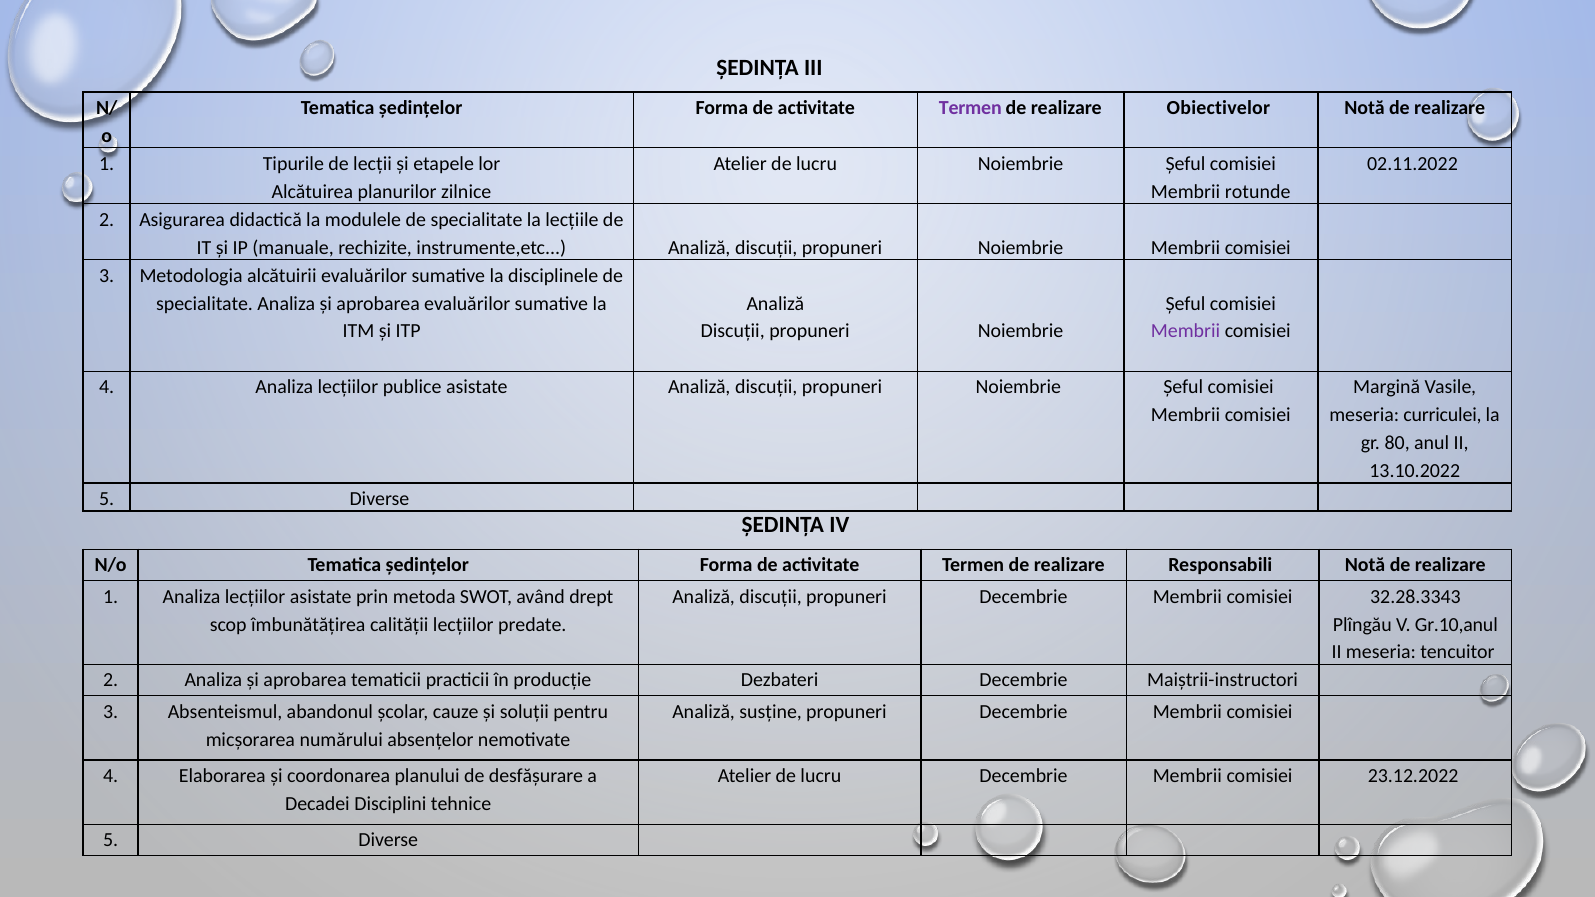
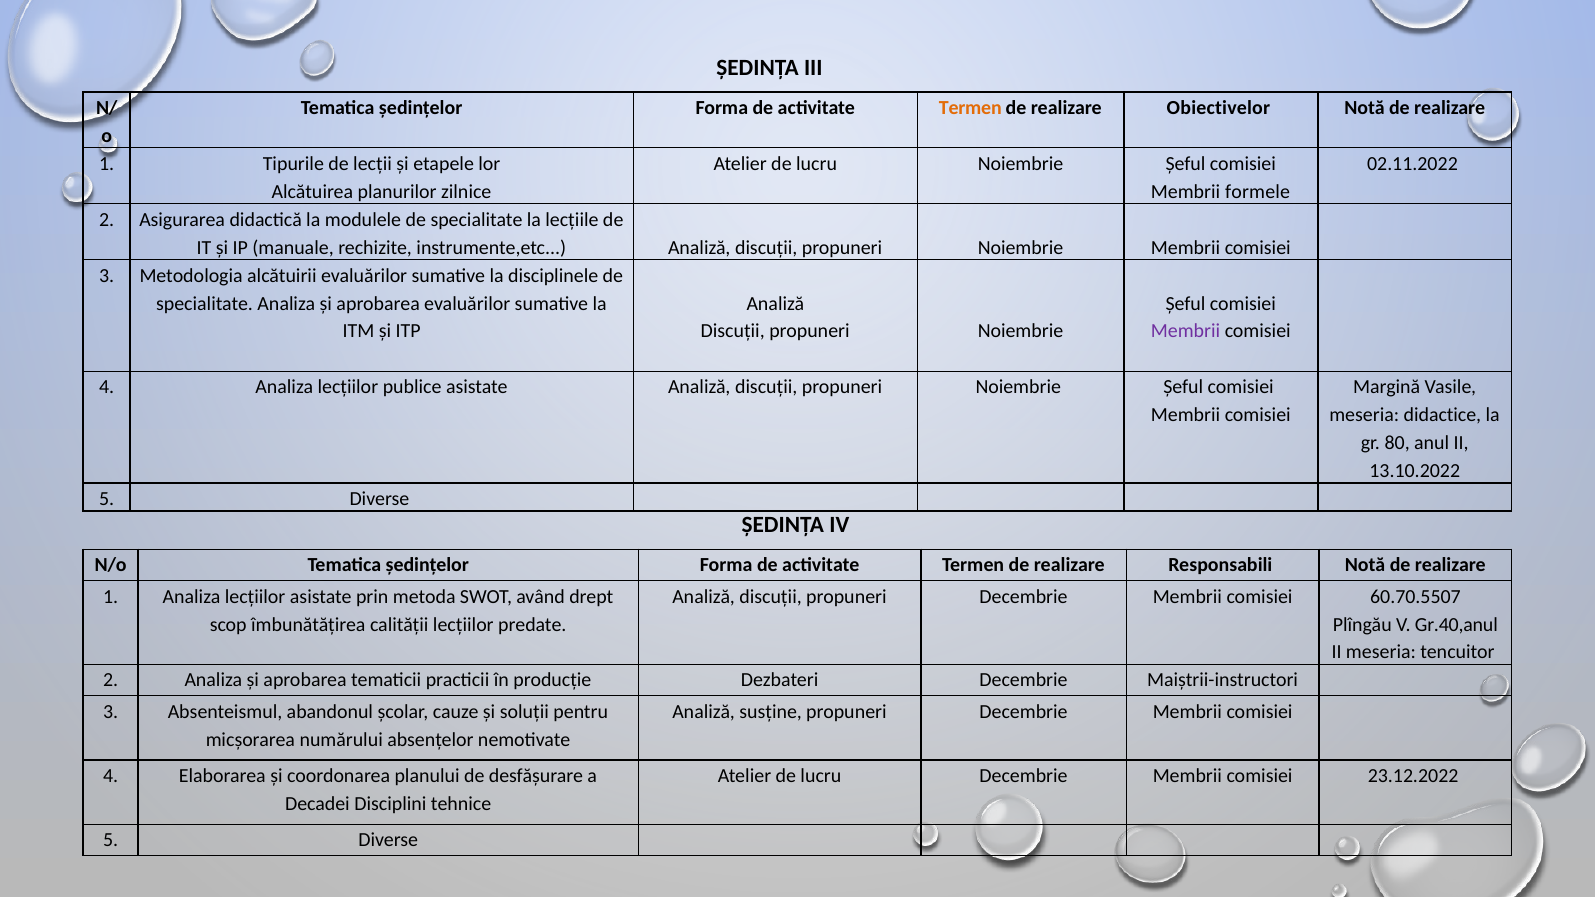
Termen colour: purple -> orange (970, 108)
rotunde: rotunde -> formele (1258, 192)
curriculei: curriculei -> didactice (1442, 415)
32.28.3343: 32.28.3343 -> 60.70.5507 (1415, 597)
Gr.10,anul: Gr.10,anul -> Gr.40,anul (1456, 625)
